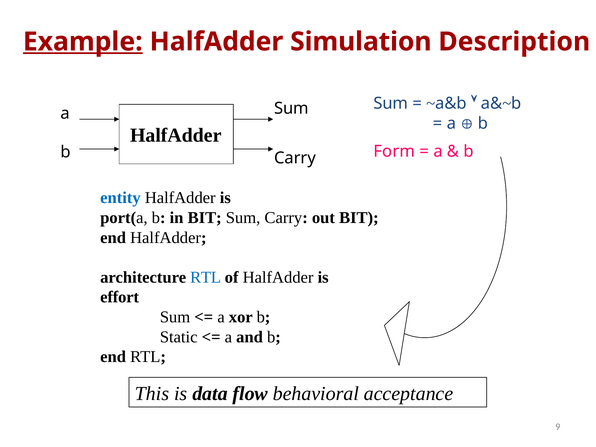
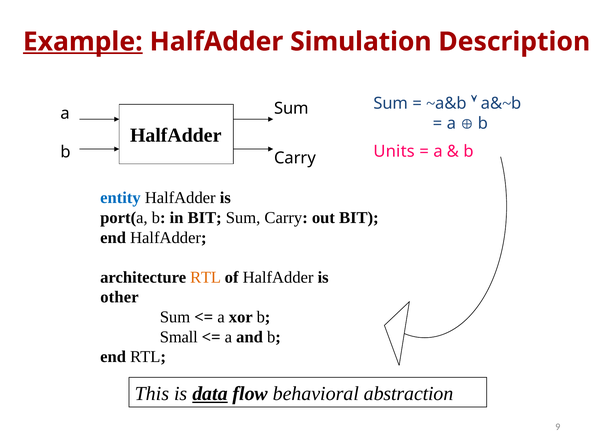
Form: Form -> Units (394, 151)
RTL colour: blue -> orange (206, 277)
effort: effort -> other (119, 297)
Static: Static -> Small (179, 337)
data underline: none -> present (210, 394)
acceptance: acceptance -> abstraction (409, 394)
